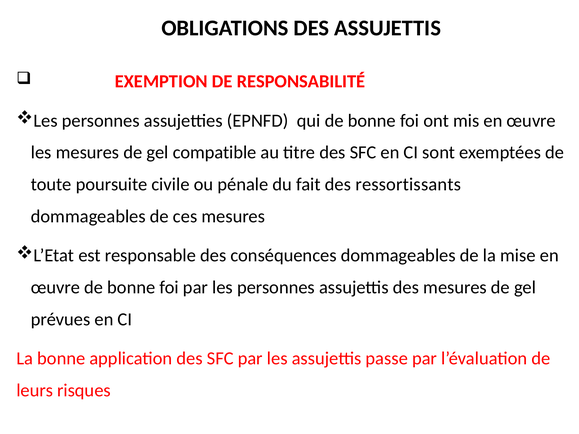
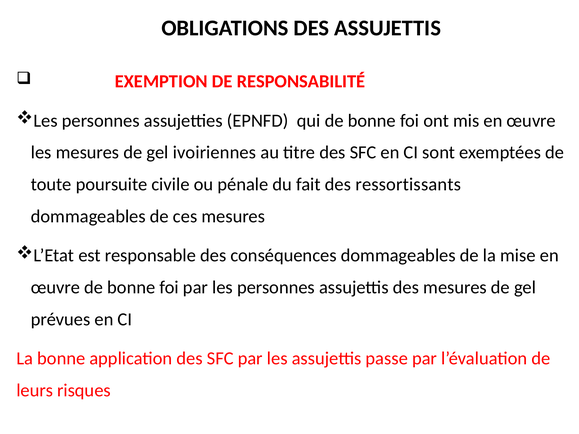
compatible: compatible -> ivoiriennes (214, 153)
